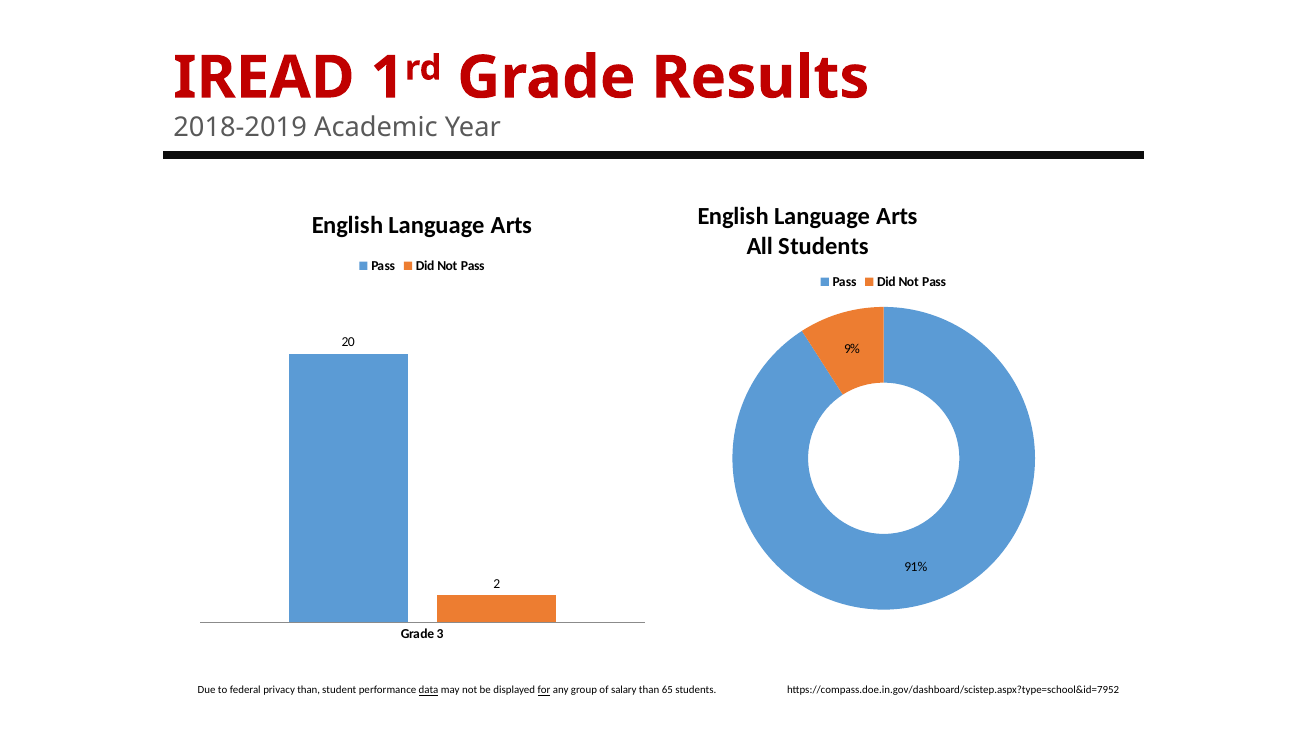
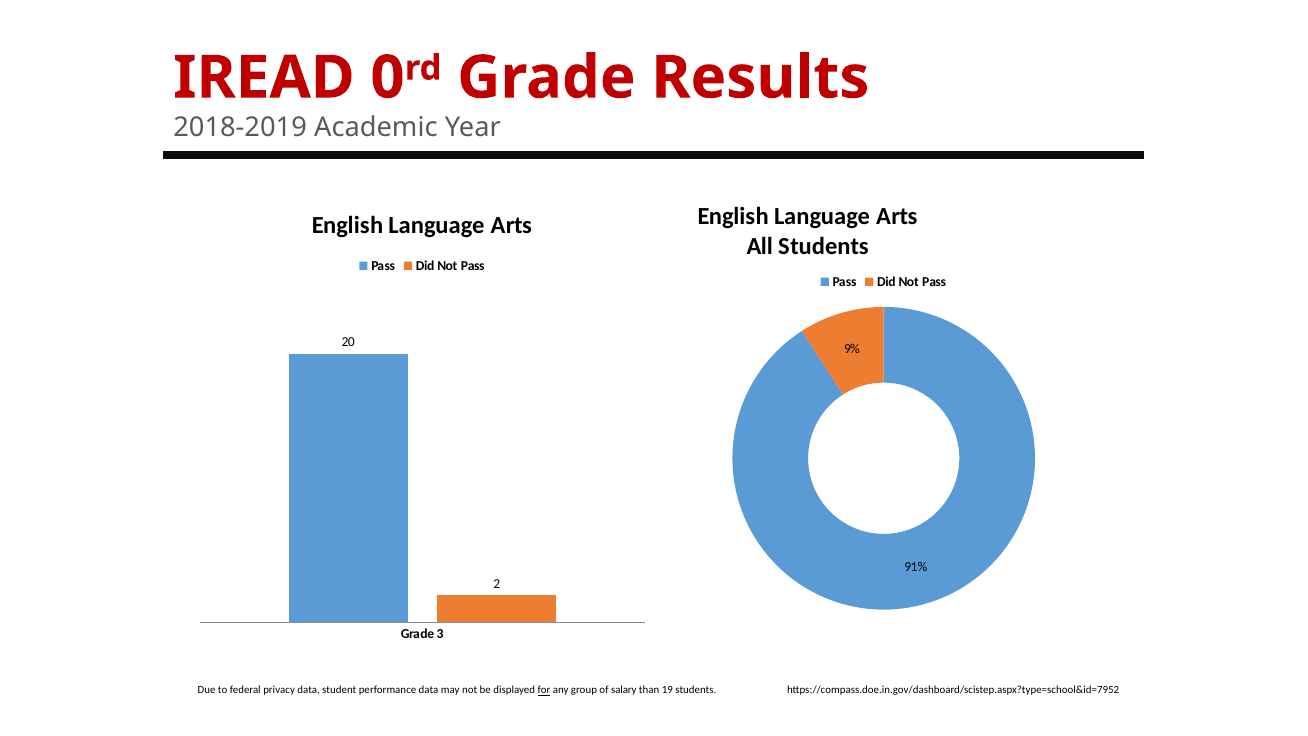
1: 1 -> 0 (388, 78)
privacy than: than -> data (309, 690)
data underline: present -> none (429, 690)
65: 65 -> 19 (667, 690)
